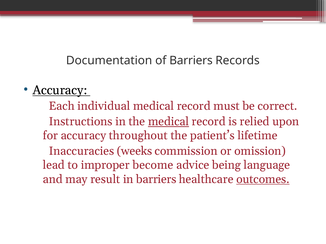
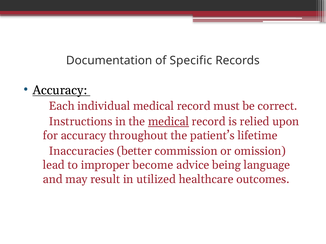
of Barriers: Barriers -> Specific (191, 61)
weeks: weeks -> better (134, 151)
in barriers: barriers -> utilized (156, 180)
outcomes underline: present -> none (263, 180)
